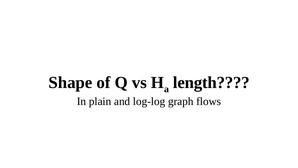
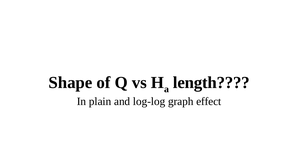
flows: flows -> effect (209, 101)
